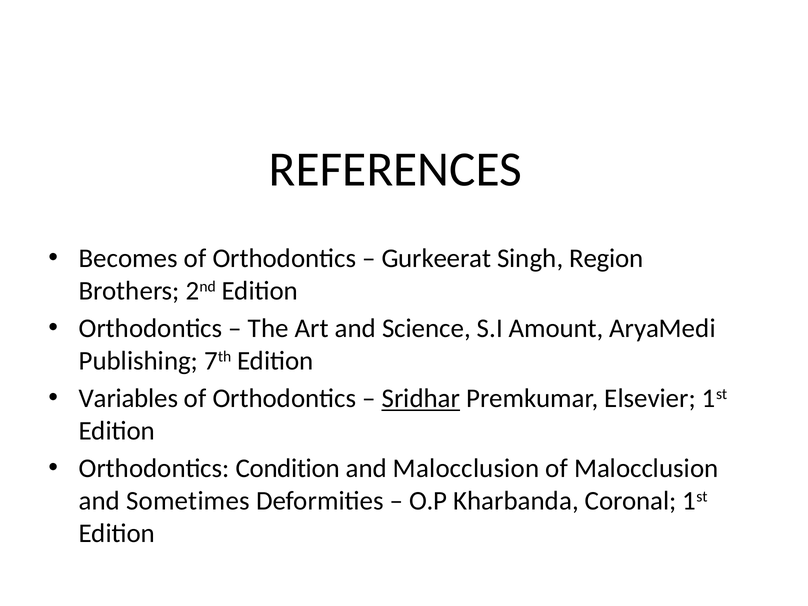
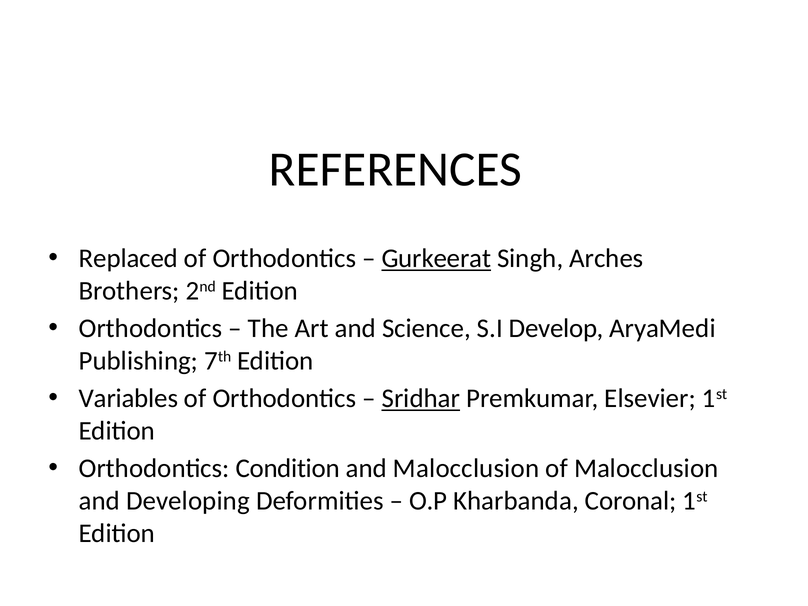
Becomes: Becomes -> Replaced (128, 259)
Gurkeerat underline: none -> present (436, 259)
Region: Region -> Arches (606, 259)
Amount: Amount -> Develop (556, 329)
Sometimes: Sometimes -> Developing (188, 501)
